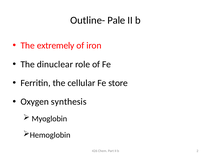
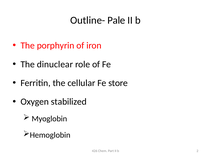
extremely: extremely -> porphyrin (56, 46)
synthesis: synthesis -> stabilized (69, 102)
